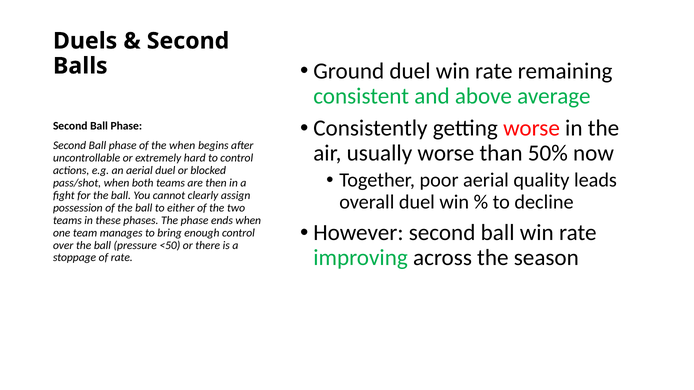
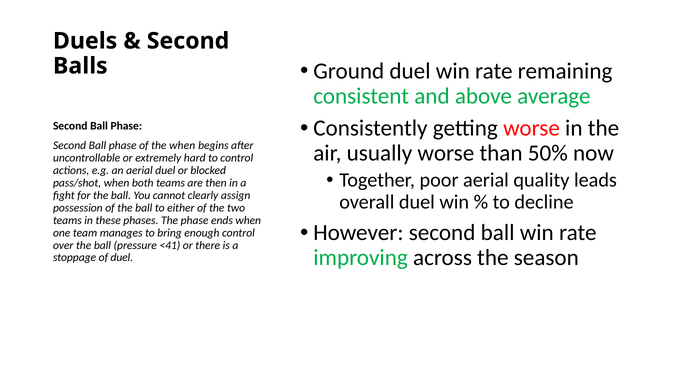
<50: <50 -> <41 (170, 245)
of rate: rate -> duel (122, 258)
